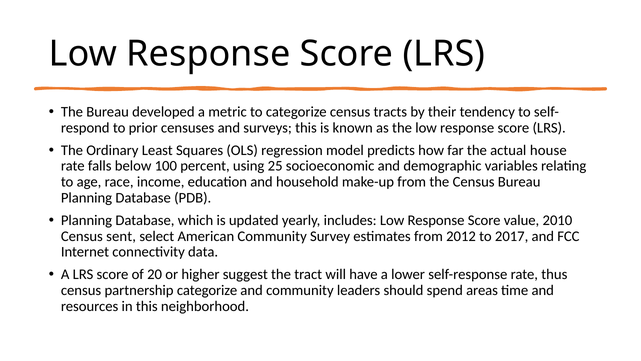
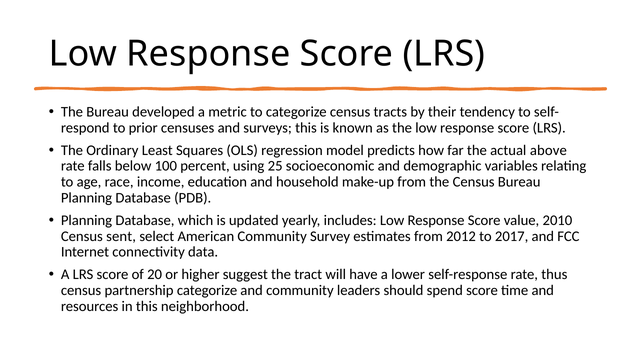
house: house -> above (548, 150)
spend areas: areas -> score (482, 290)
